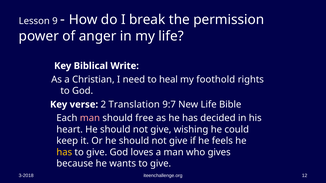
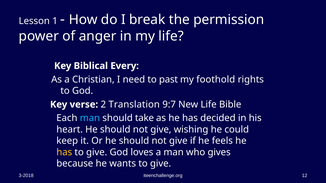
9: 9 -> 1 (55, 21)
Write: Write -> Every (125, 66)
heal: heal -> past (168, 80)
man colour: pink -> light blue (90, 118)
free: free -> take (144, 118)
